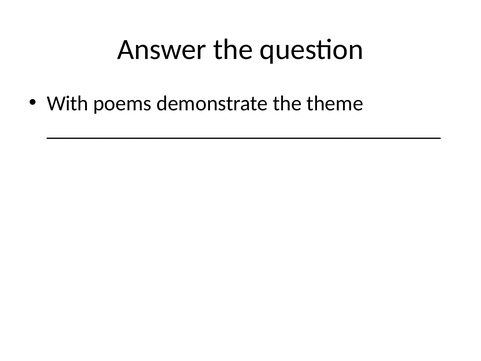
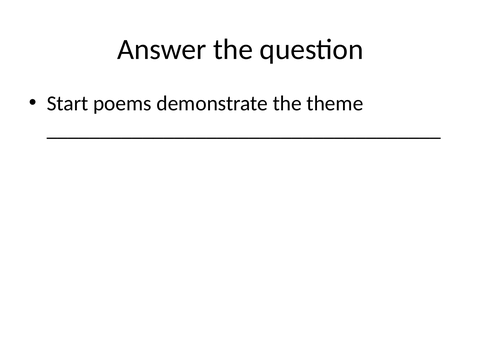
With: With -> Start (68, 103)
